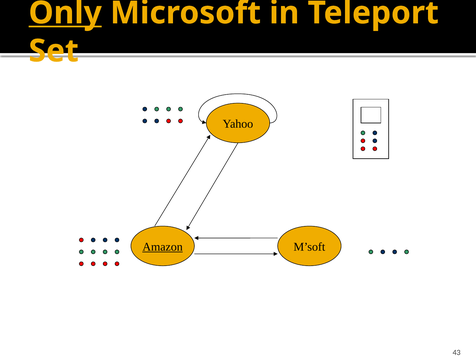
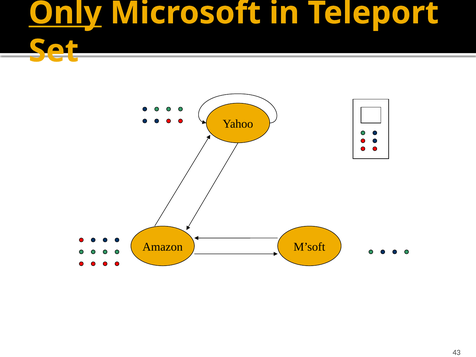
Amazon underline: present -> none (163, 247)
